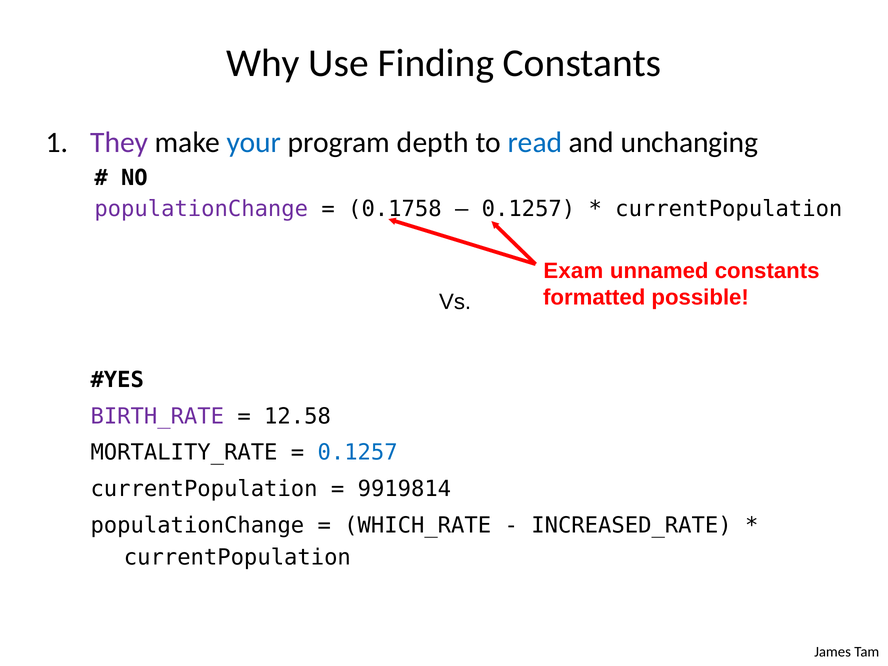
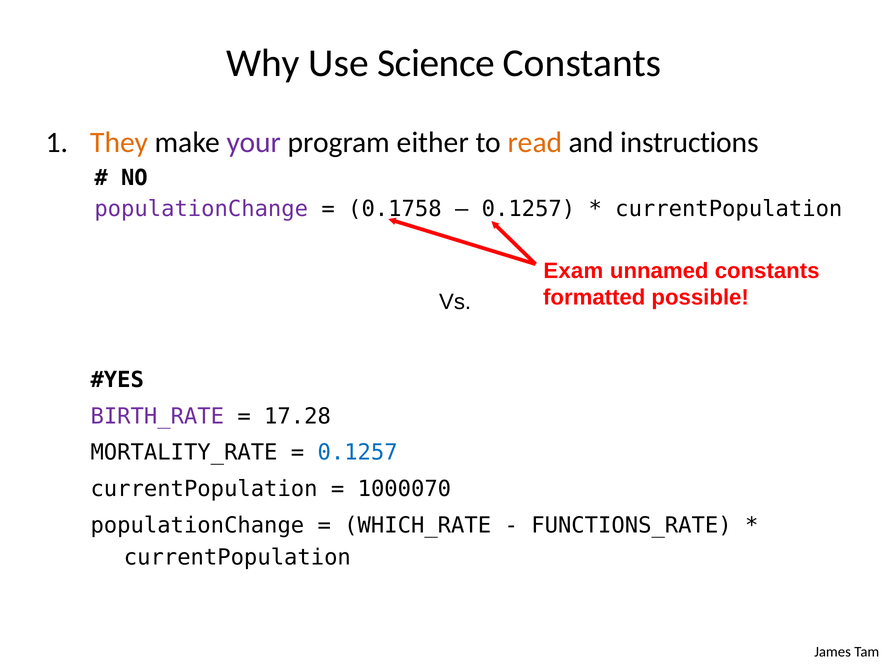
Finding: Finding -> Science (436, 63)
They colour: purple -> orange (119, 143)
your colour: blue -> purple (254, 143)
depth: depth -> either (433, 143)
read colour: blue -> orange (535, 143)
unchanging: unchanging -> instructions (689, 143)
12.58: 12.58 -> 17.28 (298, 416)
9919814: 9919814 -> 1000070 (404, 489)
INCREASED_RATE: INCREASED_RATE -> FUNCTIONS_RATE (631, 525)
